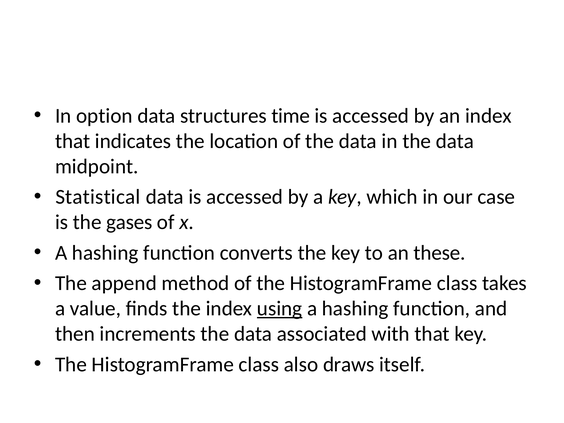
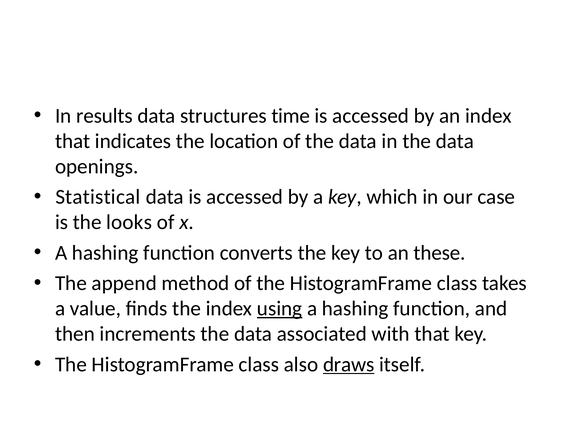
option: option -> results (104, 116)
midpoint: midpoint -> openings (97, 167)
gases: gases -> looks (129, 222)
draws underline: none -> present (349, 364)
